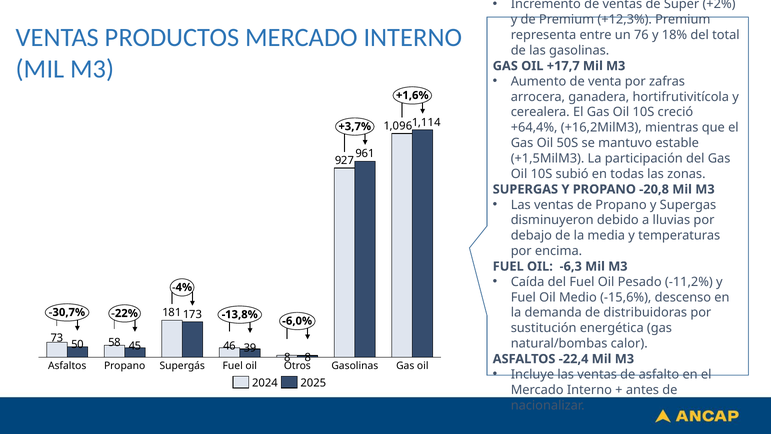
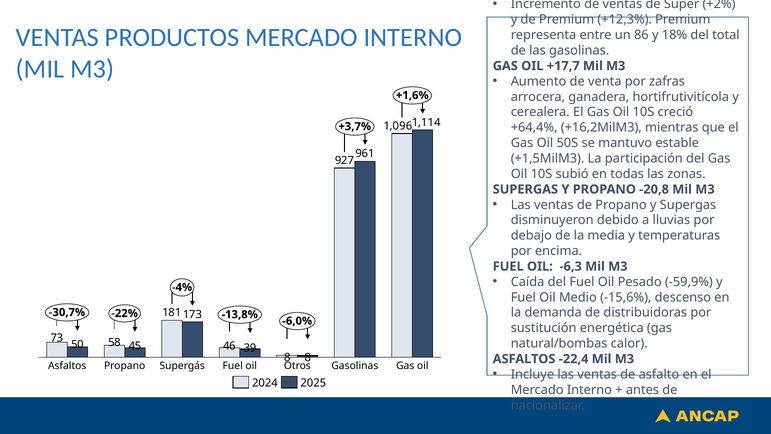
76: 76 -> 86 (641, 35)
-11,2%: -11,2% -> -59,9% (689, 282)
